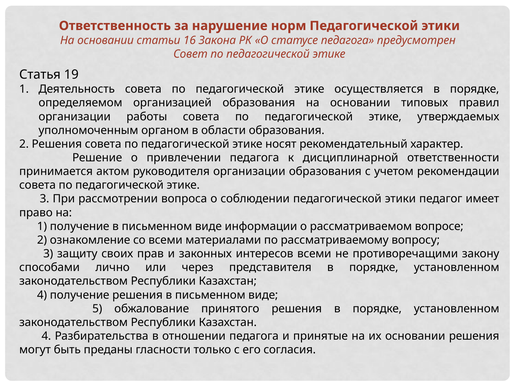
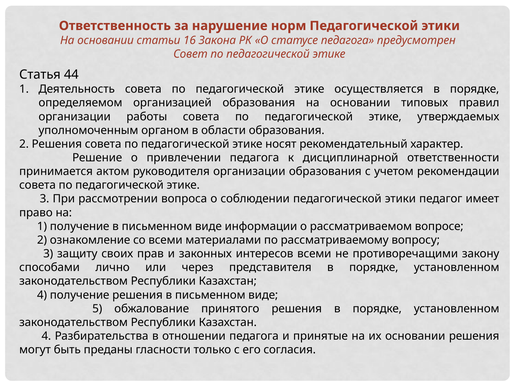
19: 19 -> 44 (71, 75)
